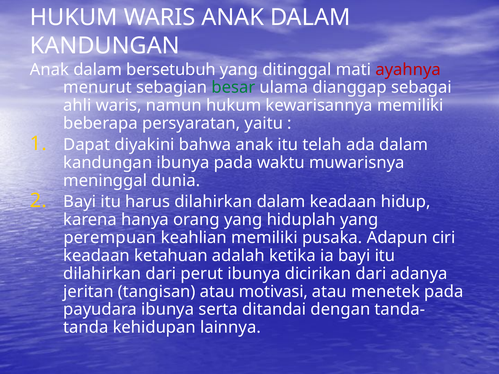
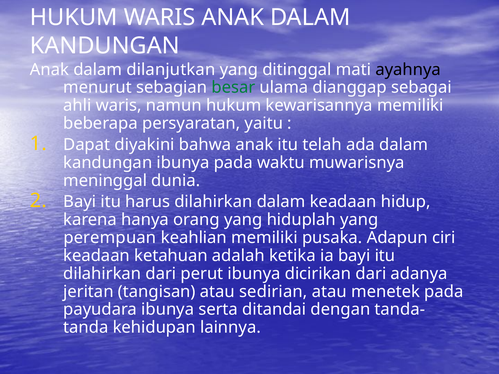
bersetubuh: bersetubuh -> dilanjutkan (171, 70)
ayahnya colour: red -> black (408, 70)
motivasi: motivasi -> sedirian (273, 292)
